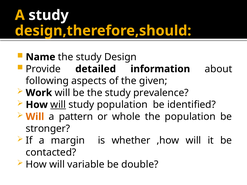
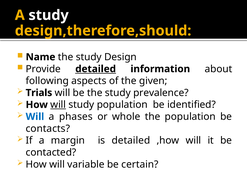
detailed underline: none -> present (96, 69)
Work: Work -> Trials (39, 93)
Will colour: orange -> blue (35, 117)
pattern: pattern -> phases (76, 117)
stronger: stronger -> contacts (48, 129)
is whether: whether -> detailed (131, 141)
double: double -> certain (140, 165)
